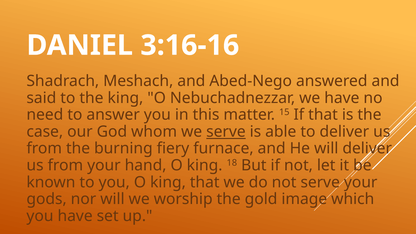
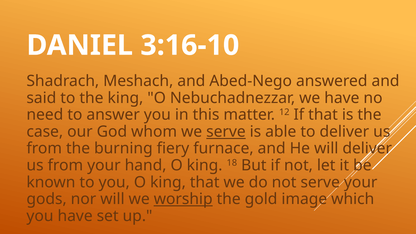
3:16-16: 3:16-16 -> 3:16-10 (190, 45)
15: 15 -> 12 (284, 112)
worship underline: none -> present (183, 199)
